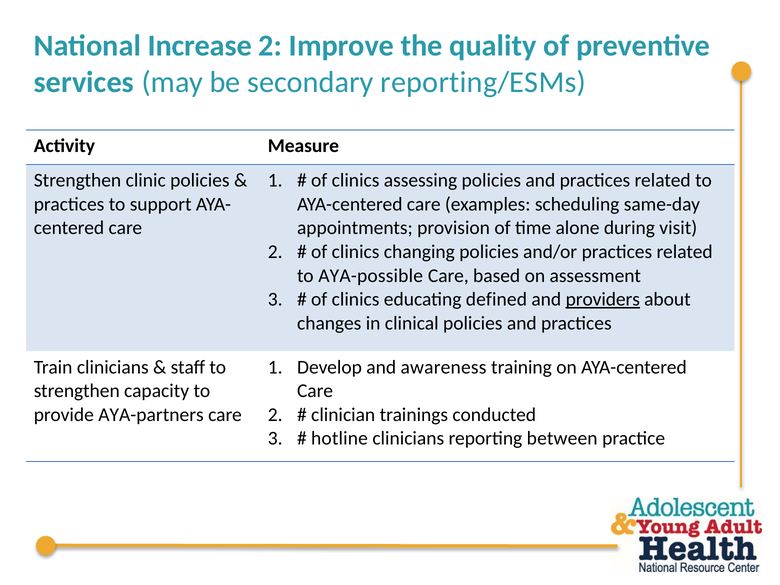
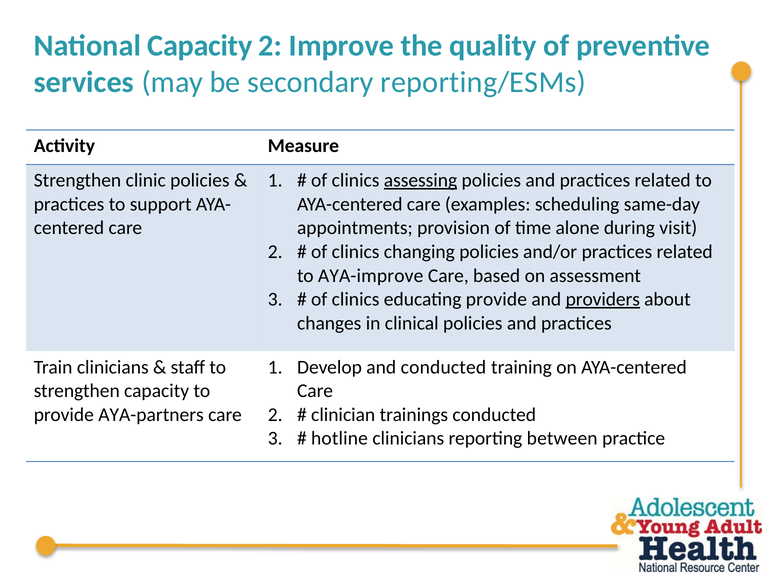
National Increase: Increase -> Capacity (200, 46)
assessing underline: none -> present (420, 180)
AYA-possible: AYA-possible -> AYA-improve (371, 276)
educating defined: defined -> provide (496, 299)
and awareness: awareness -> conducted (443, 367)
